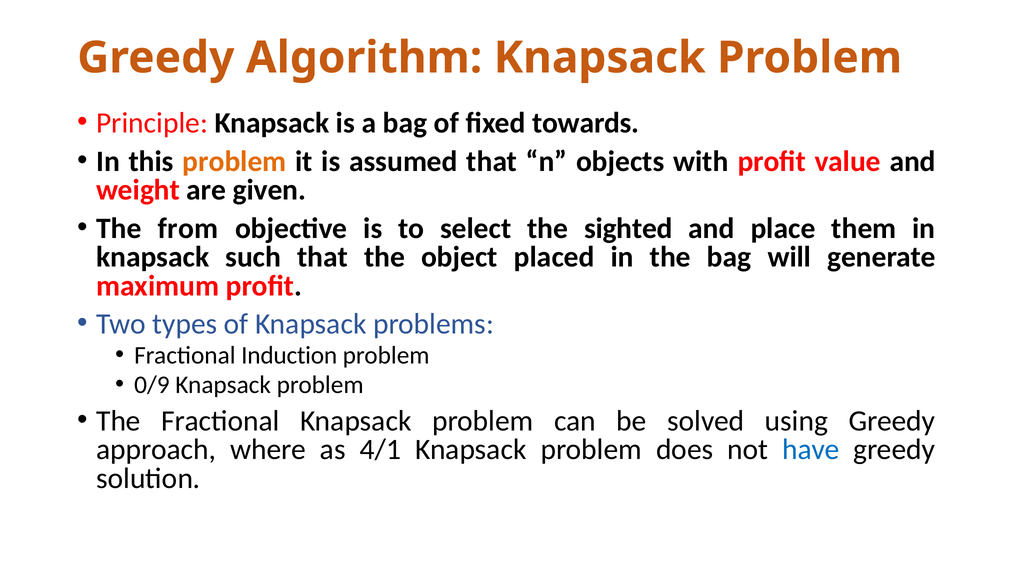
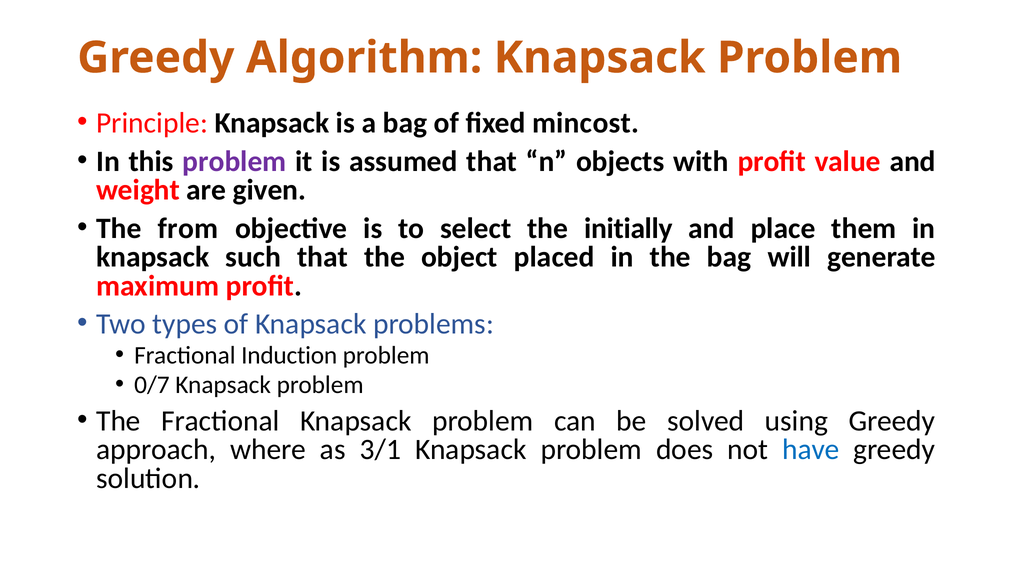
towards: towards -> mincost (586, 123)
problem colour: orange -> purple (234, 161)
sighted: sighted -> initially (628, 228)
0/9: 0/9 -> 0/7 (152, 385)
4/1: 4/1 -> 3/1 (380, 450)
